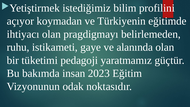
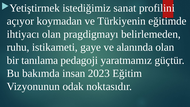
bilim: bilim -> sanat (125, 8)
tüketimi: tüketimi -> tanılama (40, 60)
